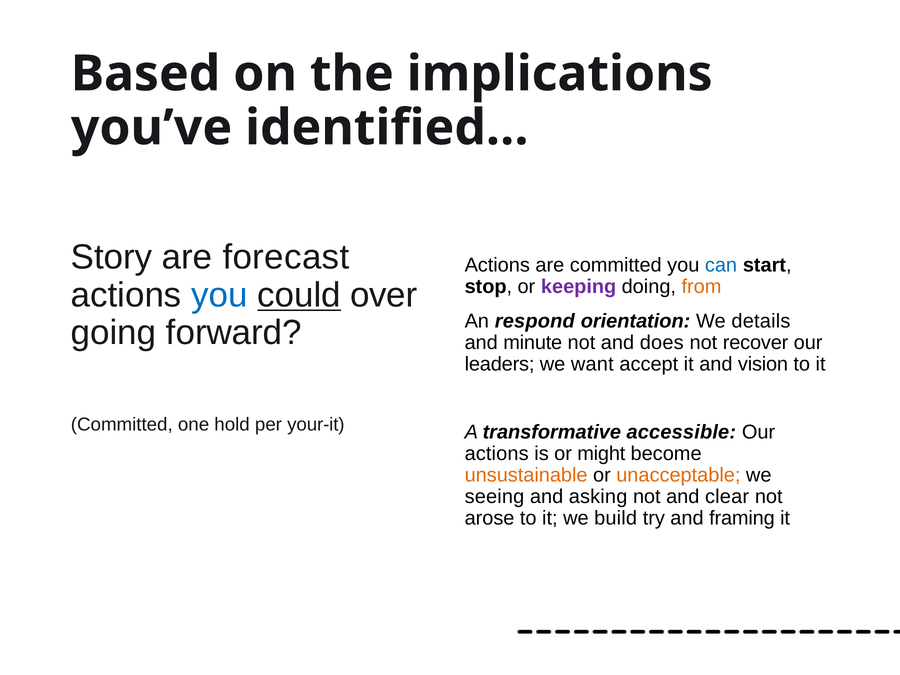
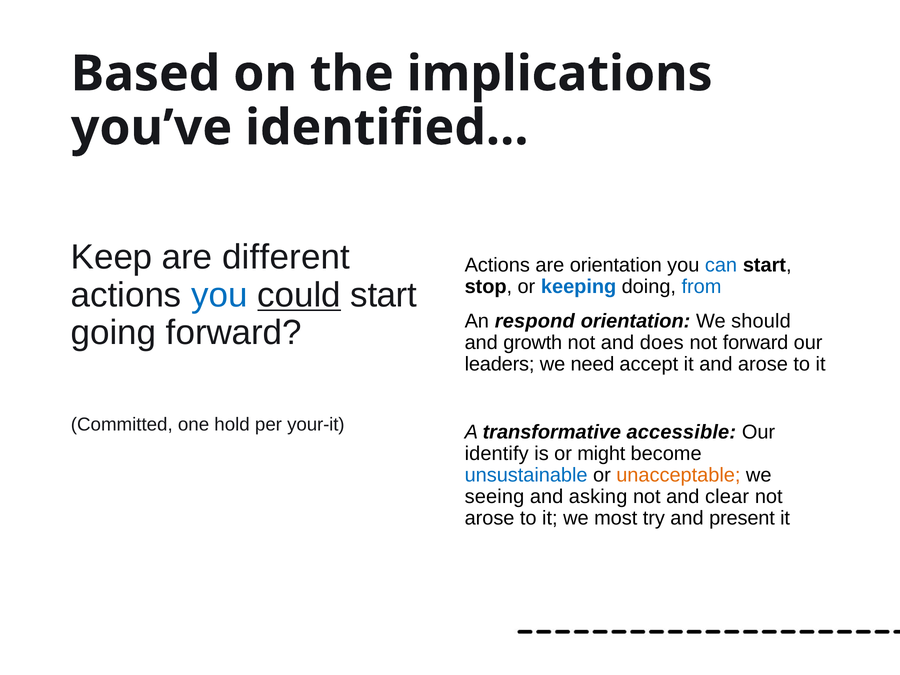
Story: Story -> Keep (112, 257)
forecast: forecast -> different (286, 257)
are committed: committed -> orientation (616, 265)
keeping colour: purple -> blue (579, 287)
from colour: orange -> blue (702, 287)
could over: over -> start (384, 295)
details: details -> should (761, 321)
minute: minute -> growth (533, 342)
not recover: recover -> forward (756, 342)
want: want -> need (592, 364)
and vision: vision -> arose (763, 364)
actions: actions -> identify (497, 454)
unsustainable colour: orange -> blue (526, 475)
build: build -> most (616, 518)
framing: framing -> present (742, 518)
